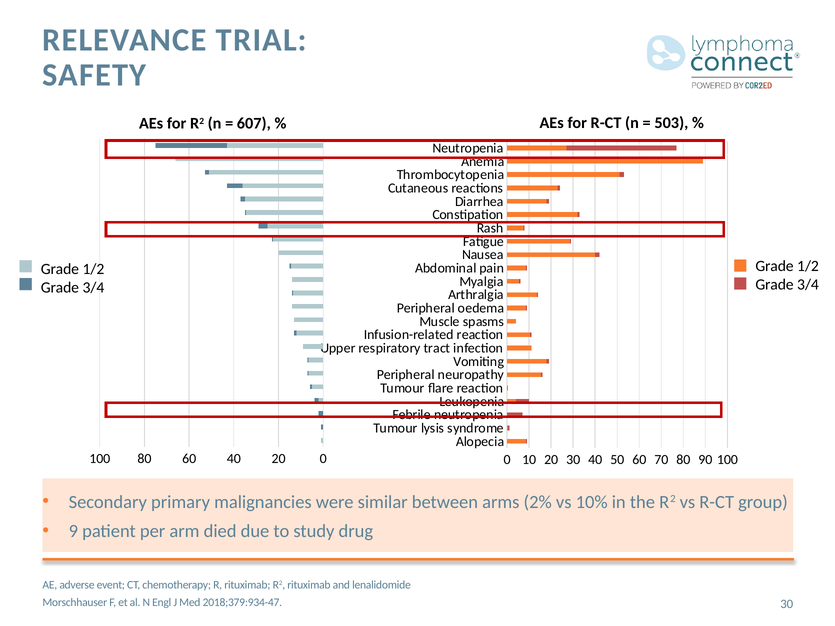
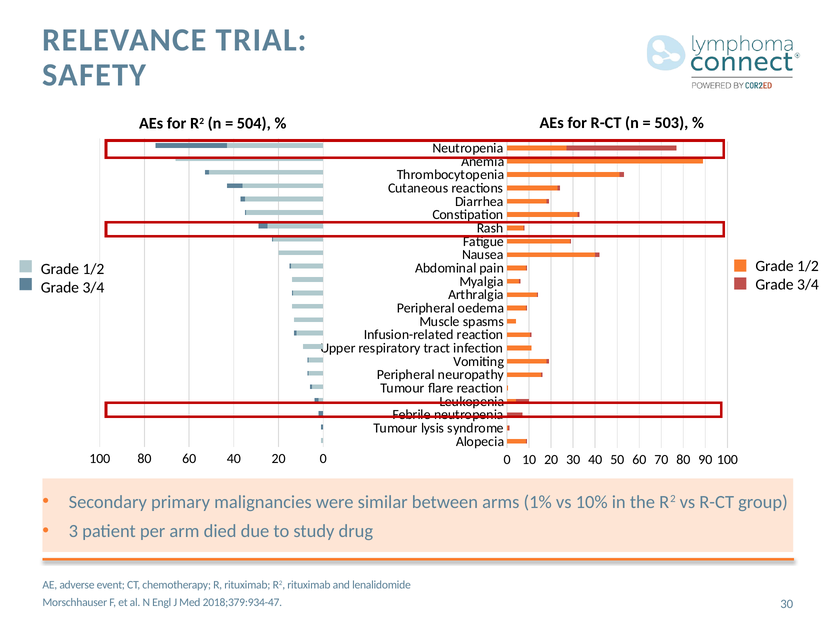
607: 607 -> 504 (254, 124)
2%: 2% -> 1% (538, 502)
9: 9 -> 3 (73, 531)
